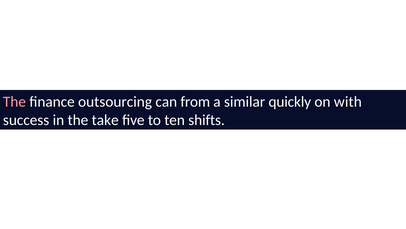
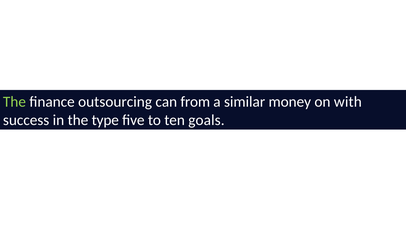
The colour: pink -> light green (14, 101)
quickly: quickly -> money (290, 101)
take: take -> type (105, 120)
shifts: shifts -> goals (206, 120)
